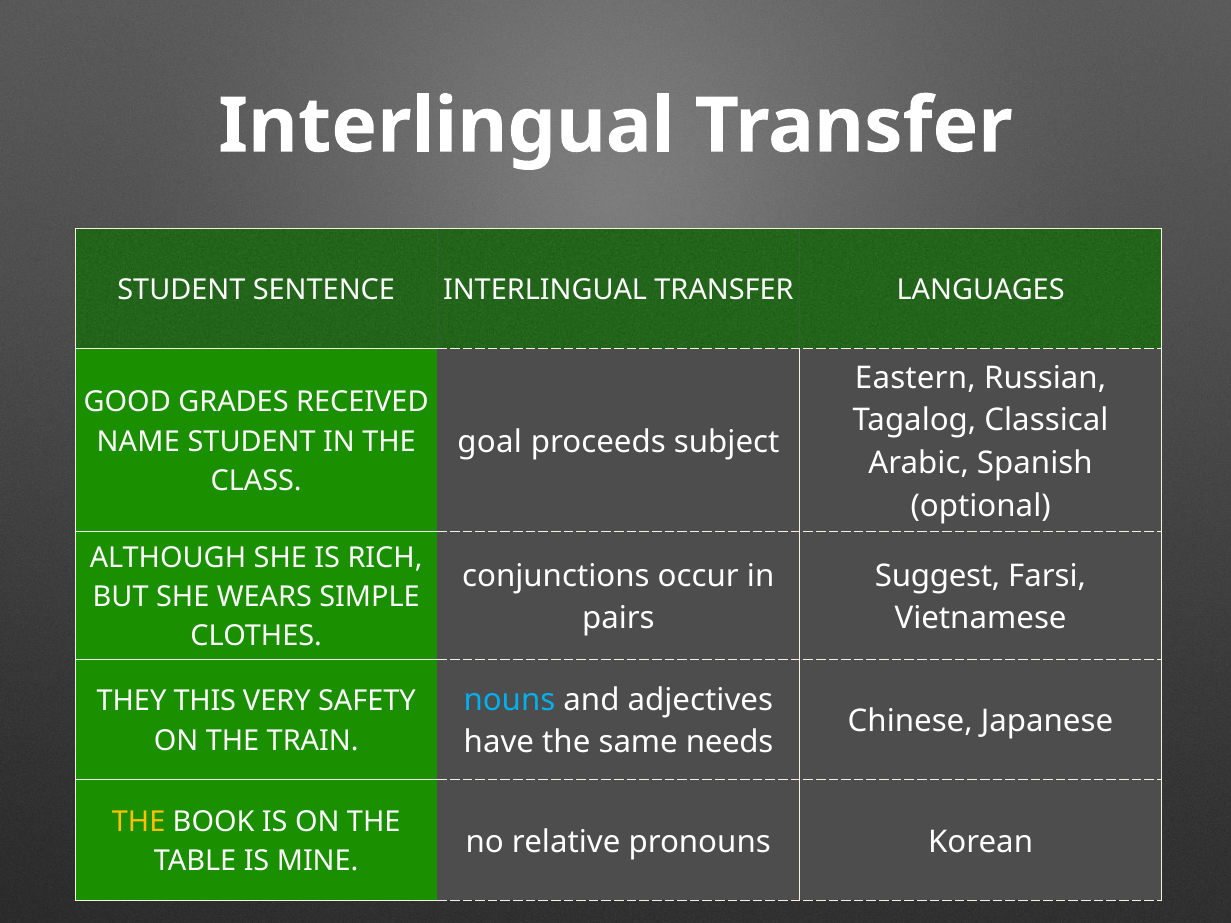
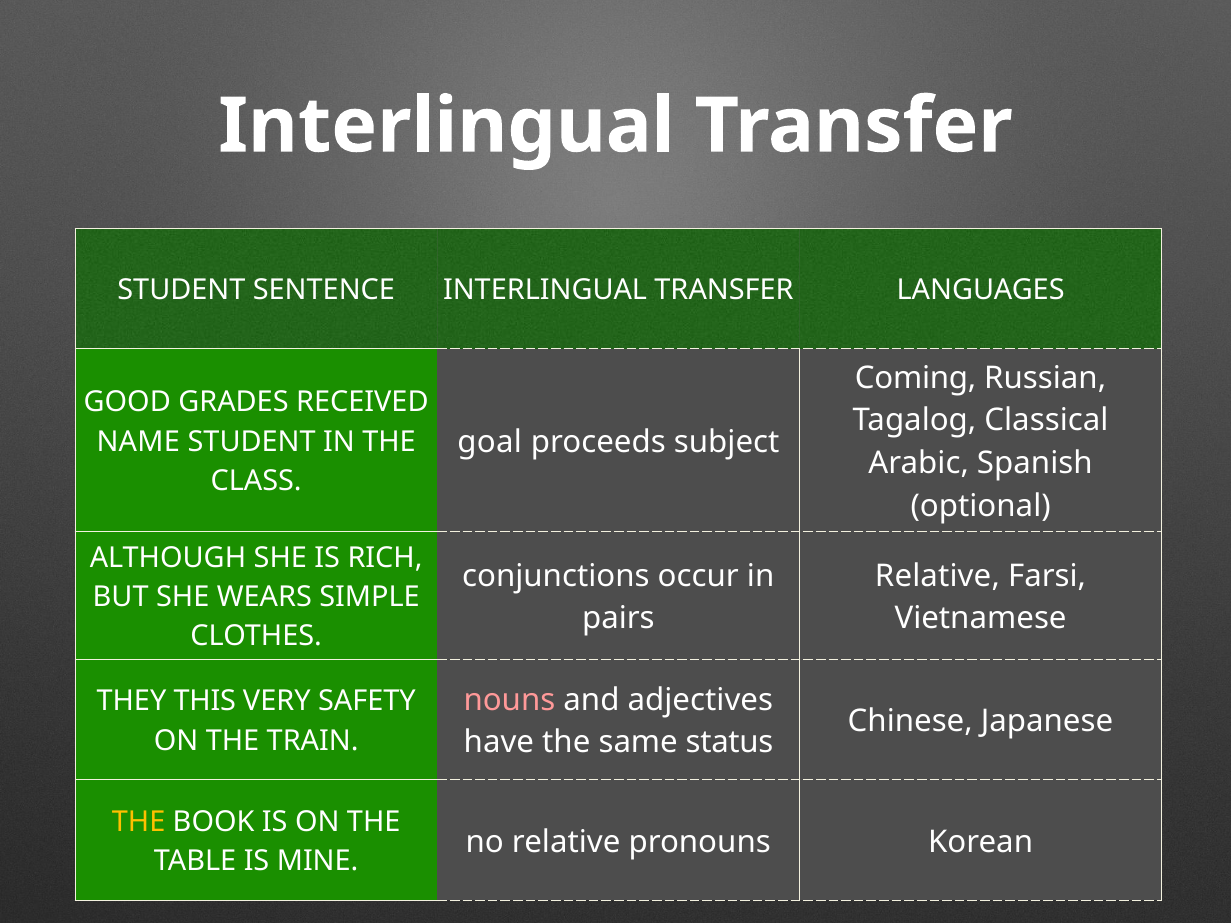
Eastern: Eastern -> Coming (916, 378)
Suggest: Suggest -> Relative (937, 576)
nouns colour: light blue -> pink (509, 700)
needs: needs -> status (730, 743)
